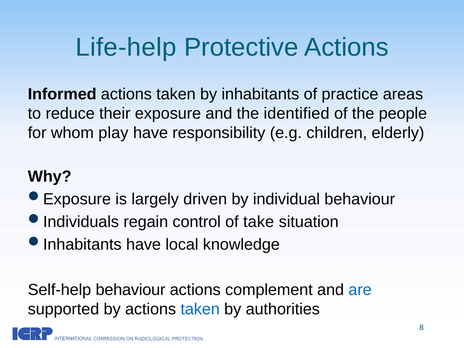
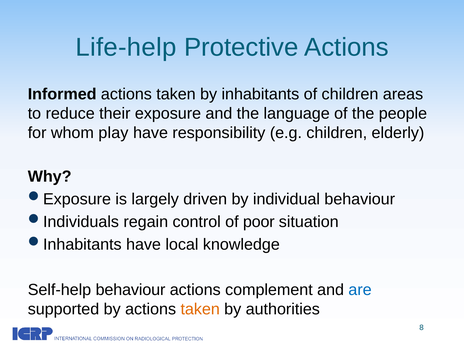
of practice: practice -> children (350, 94)
identified: identified -> language (297, 114)
take: take -> poor (259, 222)
taken colour: blue -> orange (200, 309)
